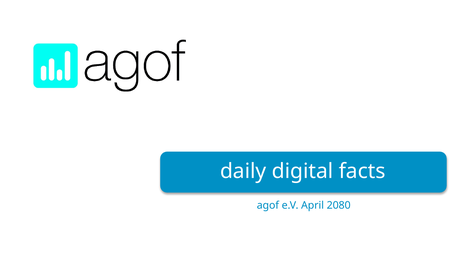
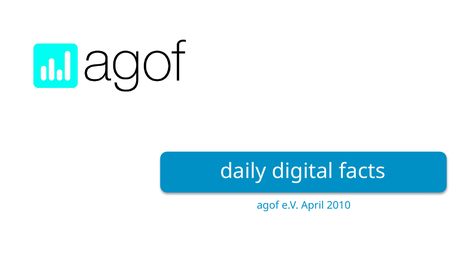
2080: 2080 -> 2010 (339, 205)
